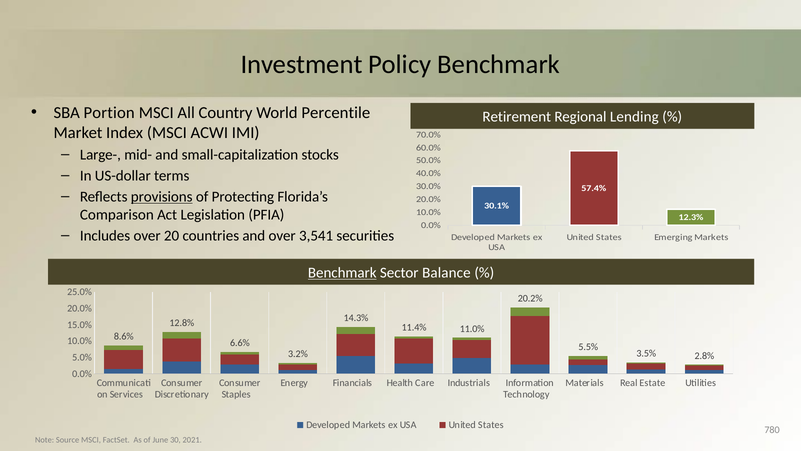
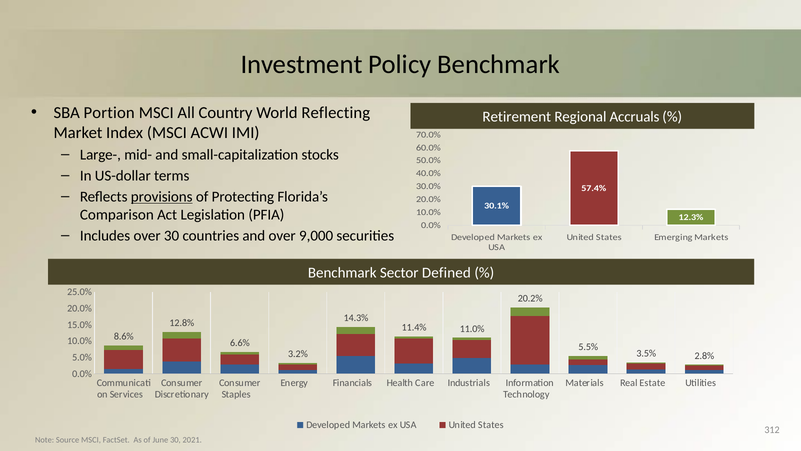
Percentile: Percentile -> Reflecting (336, 113)
Lending: Lending -> Accruals (635, 117)
over 20: 20 -> 30 (172, 236)
3,541: 3,541 -> 9,000 (316, 236)
Benchmark underline: present -> none (342, 273)
Balance: Balance -> Defined (446, 273)
780: 780 -> 312 (772, 429)
